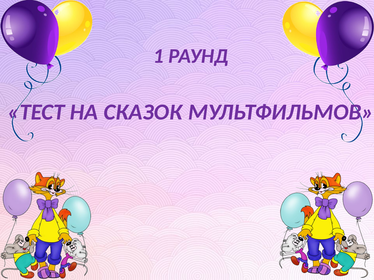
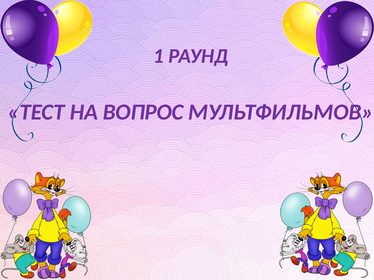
СКАЗОК: СКАЗОК -> ВОПРОС (143, 112)
